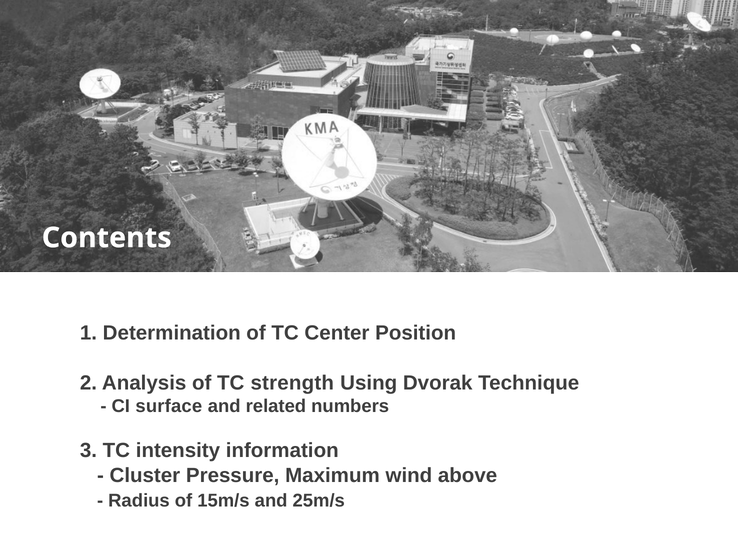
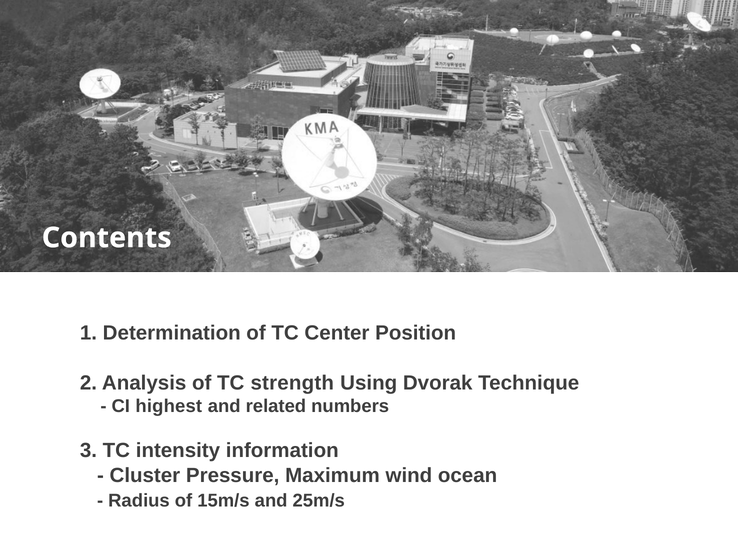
surface: surface -> highest (169, 407)
above: above -> ocean (468, 476)
